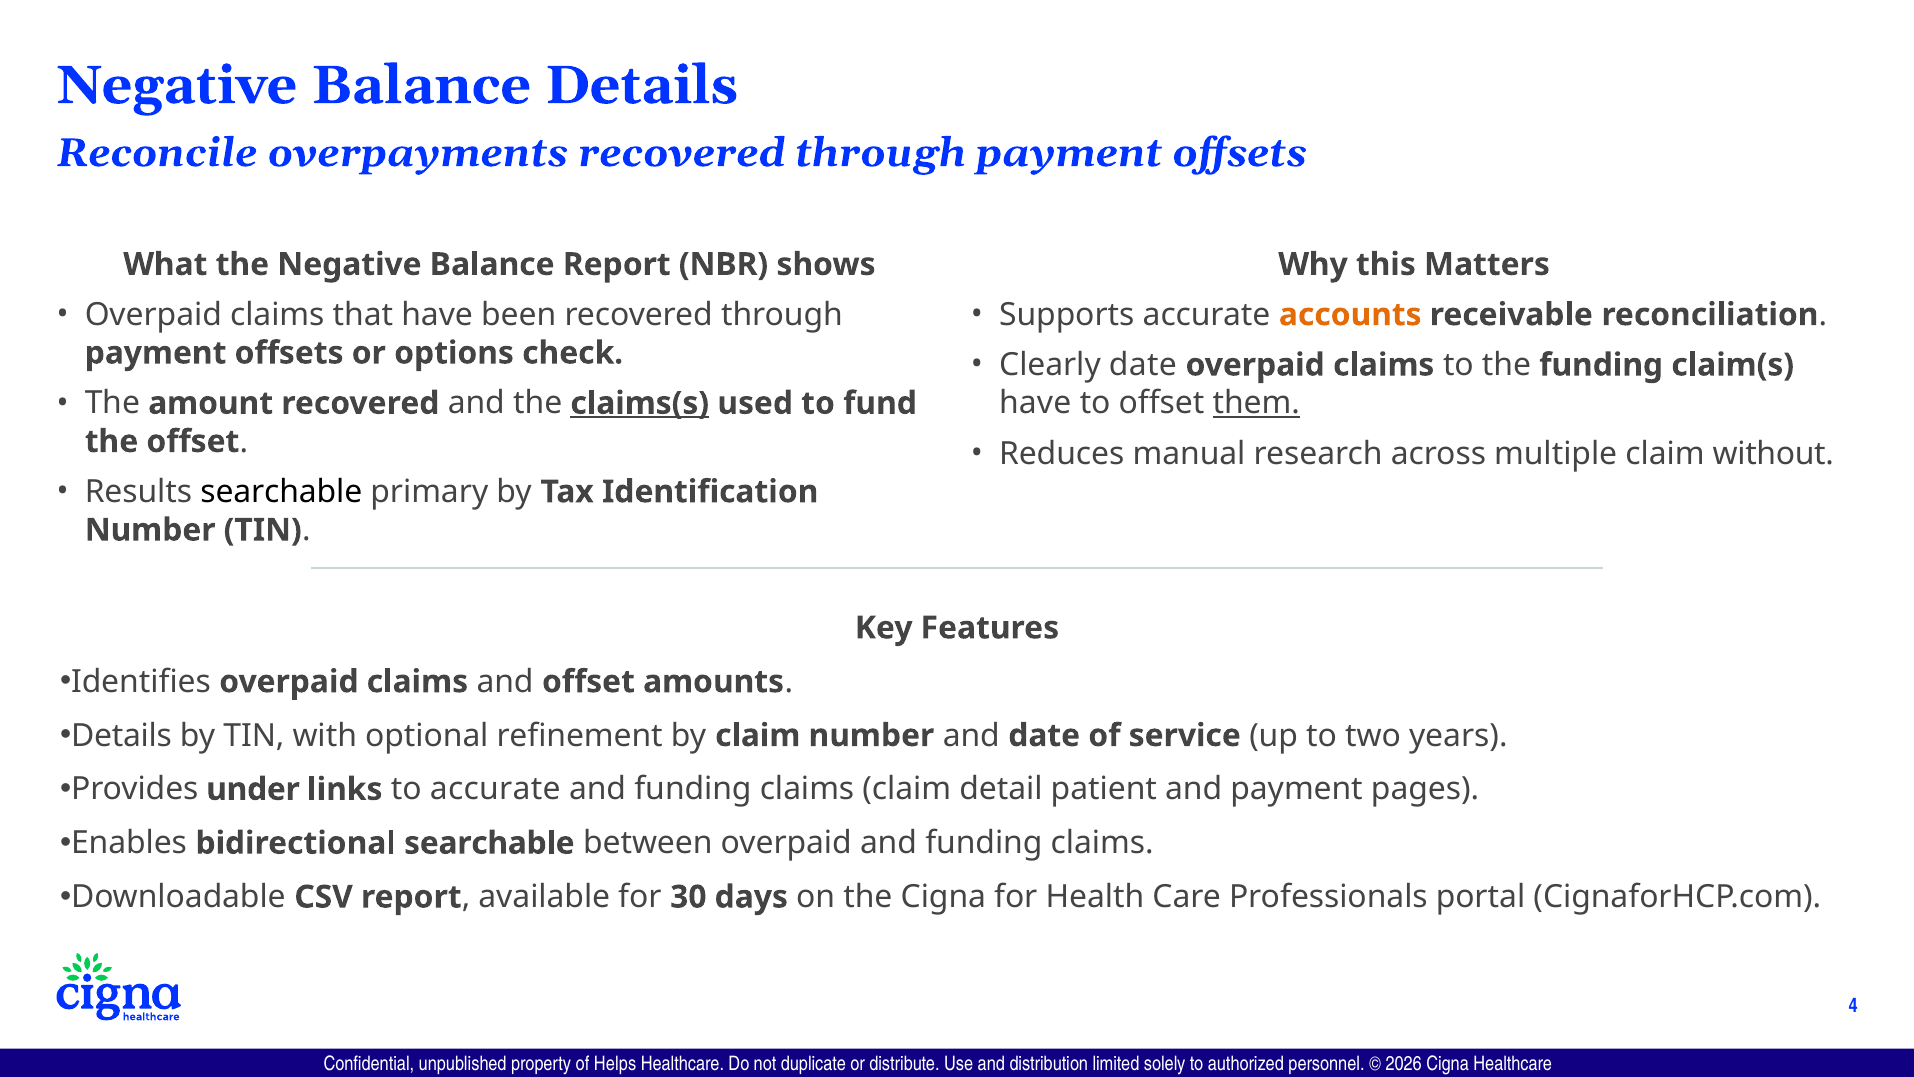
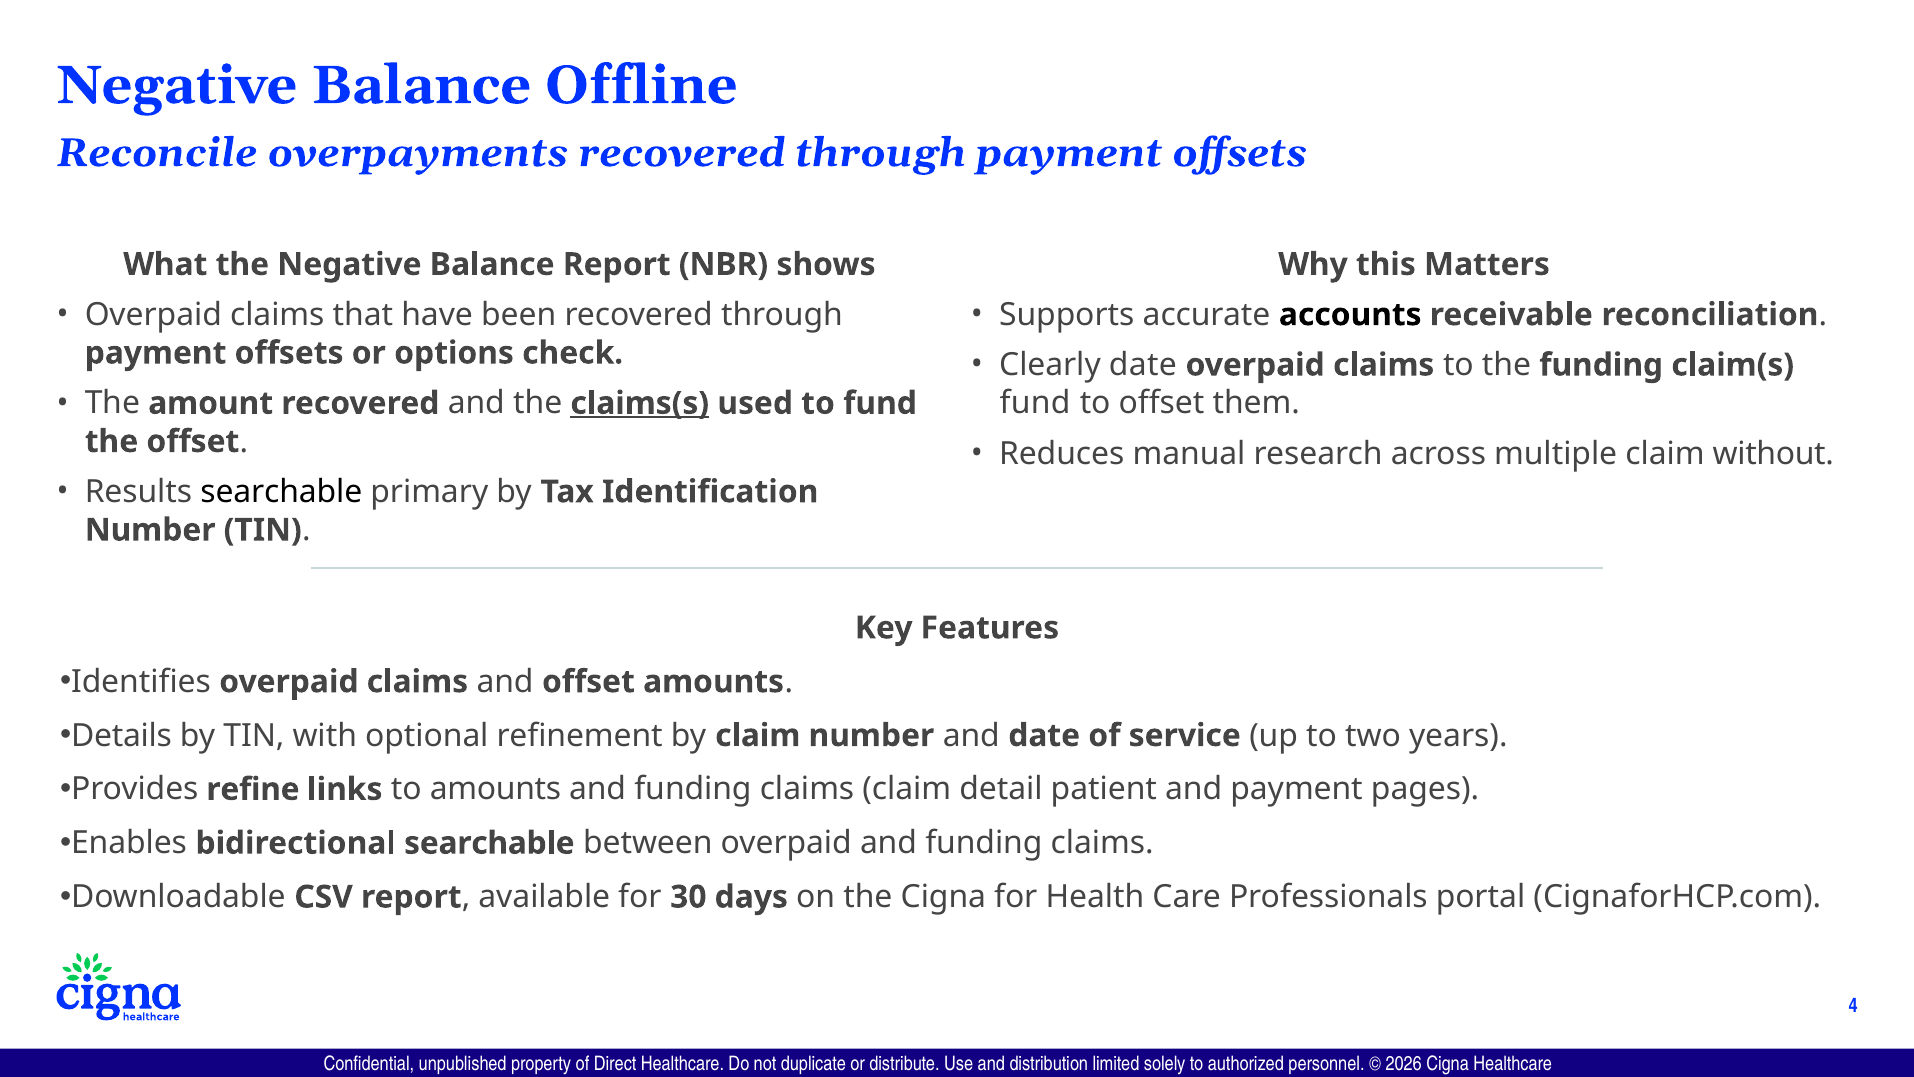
Balance Details: Details -> Offline (641, 85)
accounts colour: orange -> black (1350, 315)
have: have -> fund (1035, 403)
them underline: present -> none (1256, 403)
under: under -> refine (253, 789)
to accurate: accurate -> amounts (496, 789)
Helps: Helps -> Direct (615, 1064)
